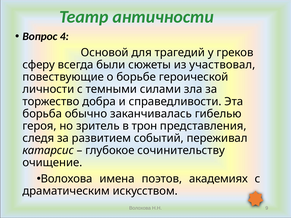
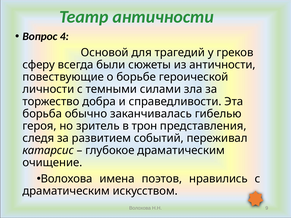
из участвовал: участвовал -> античности (222, 65)
глубокое сочинительству: сочинительству -> драматическим (181, 150)
академиях: академиях -> нравились (218, 179)
